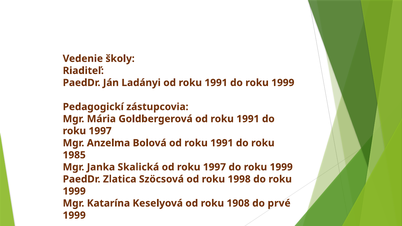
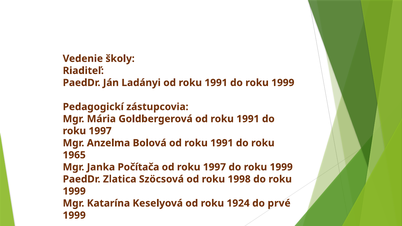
1985: 1985 -> 1965 (74, 155)
Skalická: Skalická -> Počítača (138, 167)
1908: 1908 -> 1924 (238, 203)
